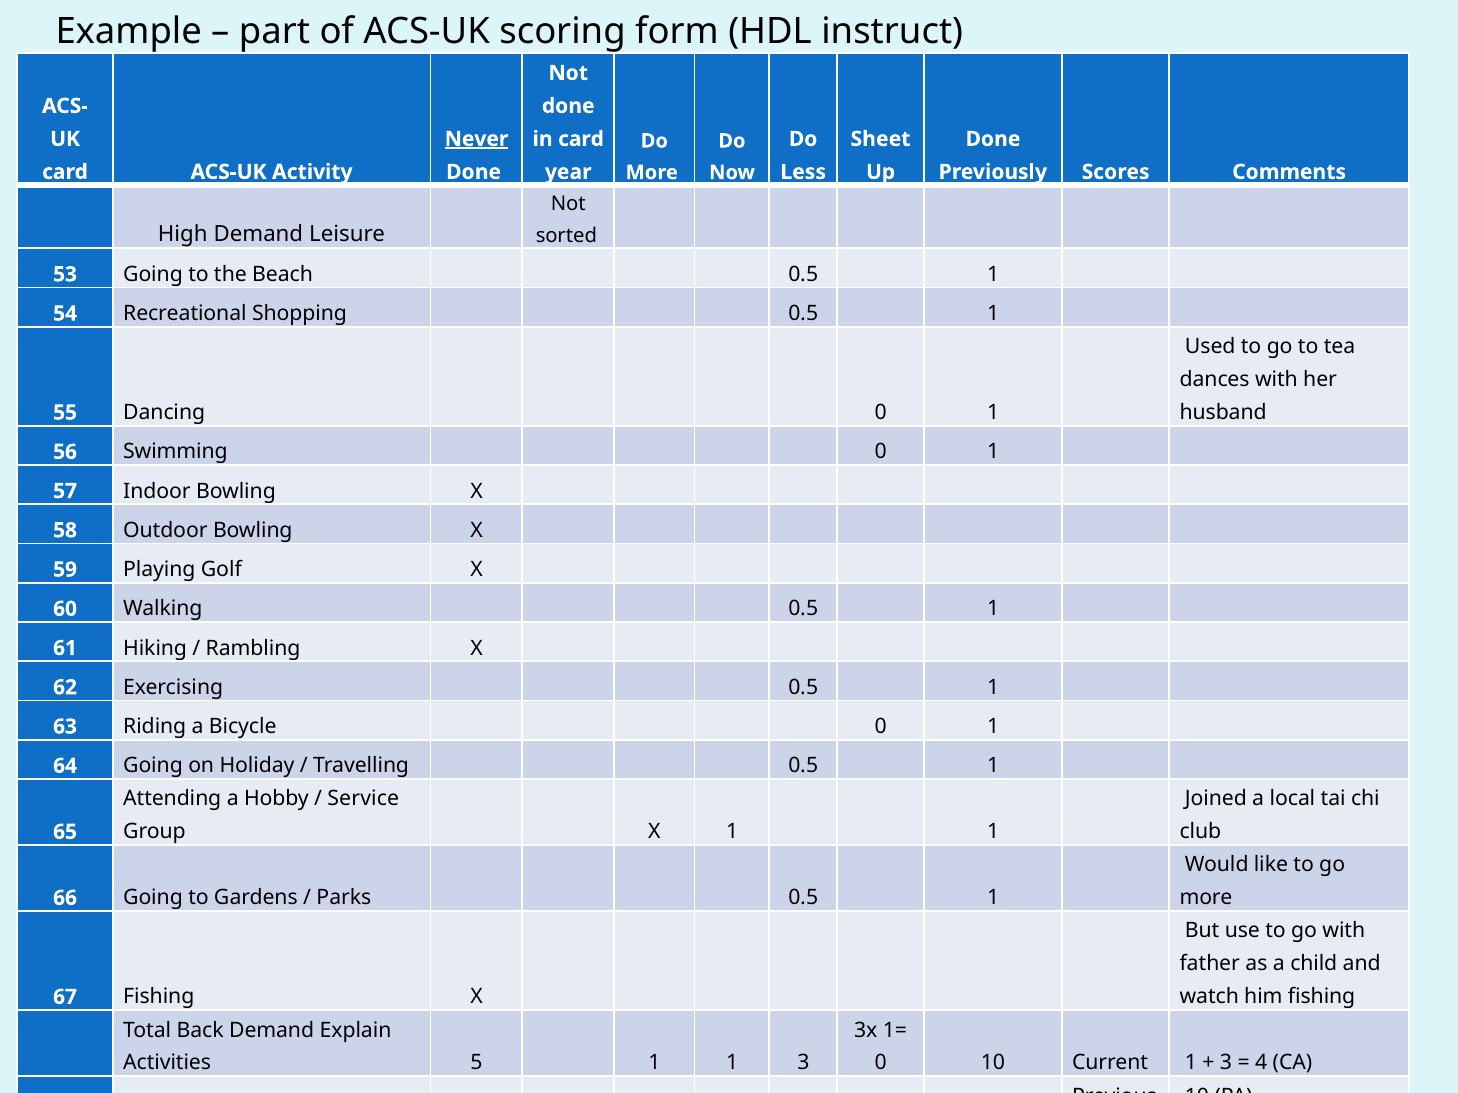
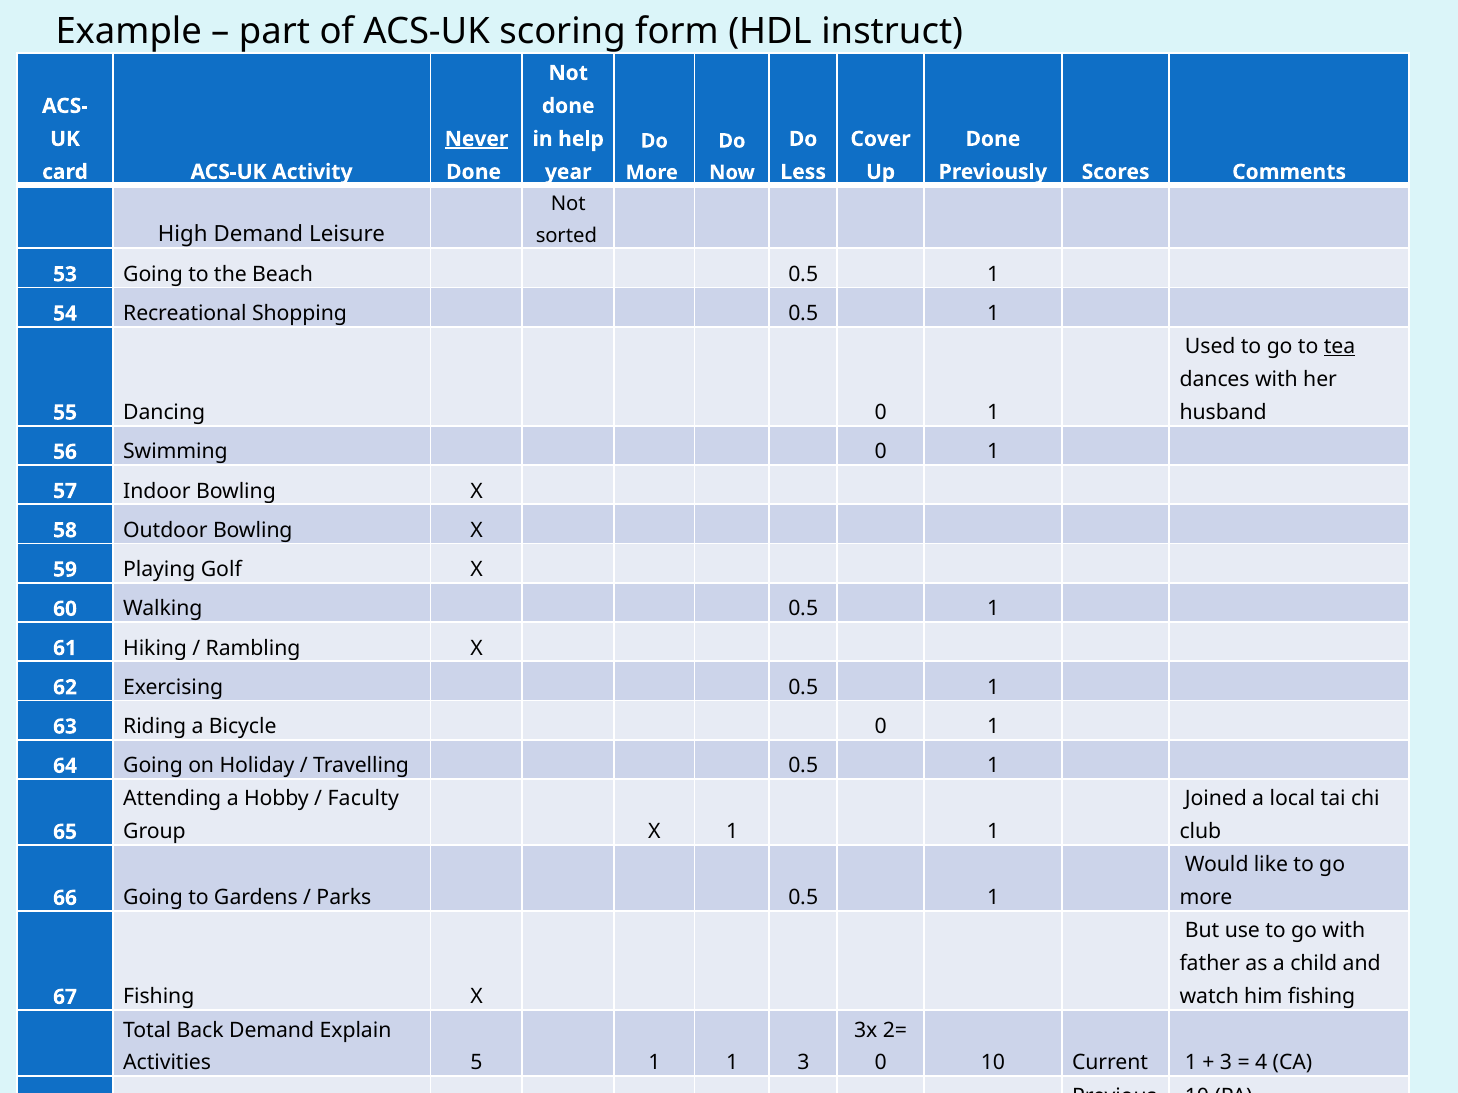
in card: card -> help (581, 139)
Sheet: Sheet -> Cover (881, 139)
tea underline: none -> present (1340, 347)
Service: Service -> Faculty (363, 799)
1=: 1= -> 2= (895, 1030)
